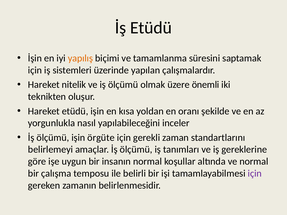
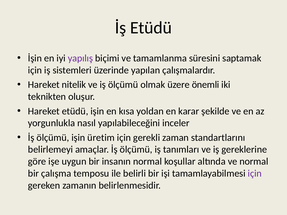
yapılış colour: orange -> purple (80, 58)
oranı: oranı -> karar (189, 111)
örgüte: örgüte -> üretim (101, 138)
